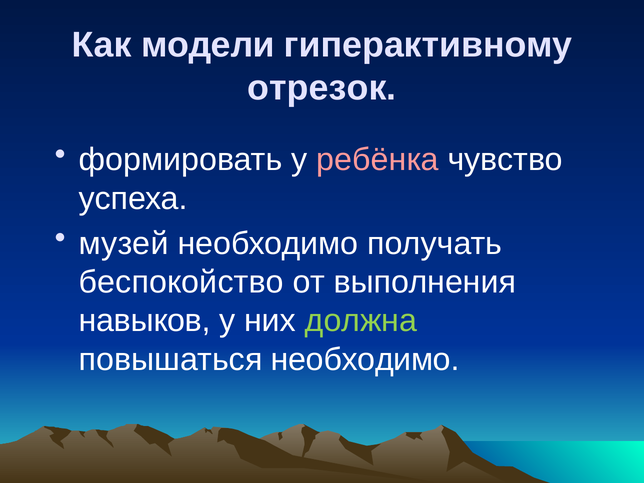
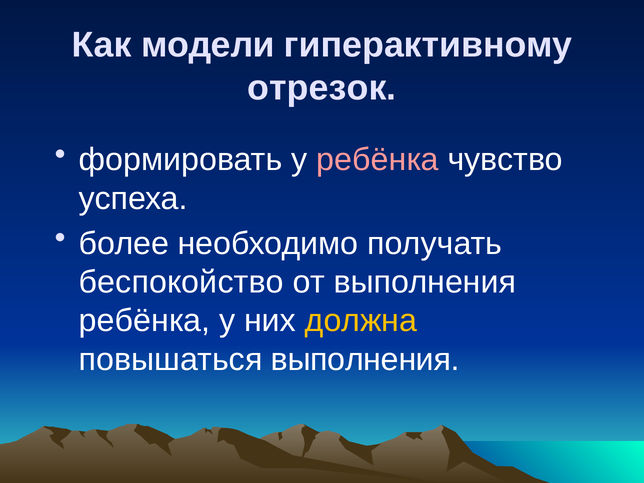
музей: музей -> более (124, 243)
навыков: навыков -> ребёнка (145, 321)
должна colour: light green -> yellow (361, 321)
повышаться необходимо: необходимо -> выполнения (365, 359)
